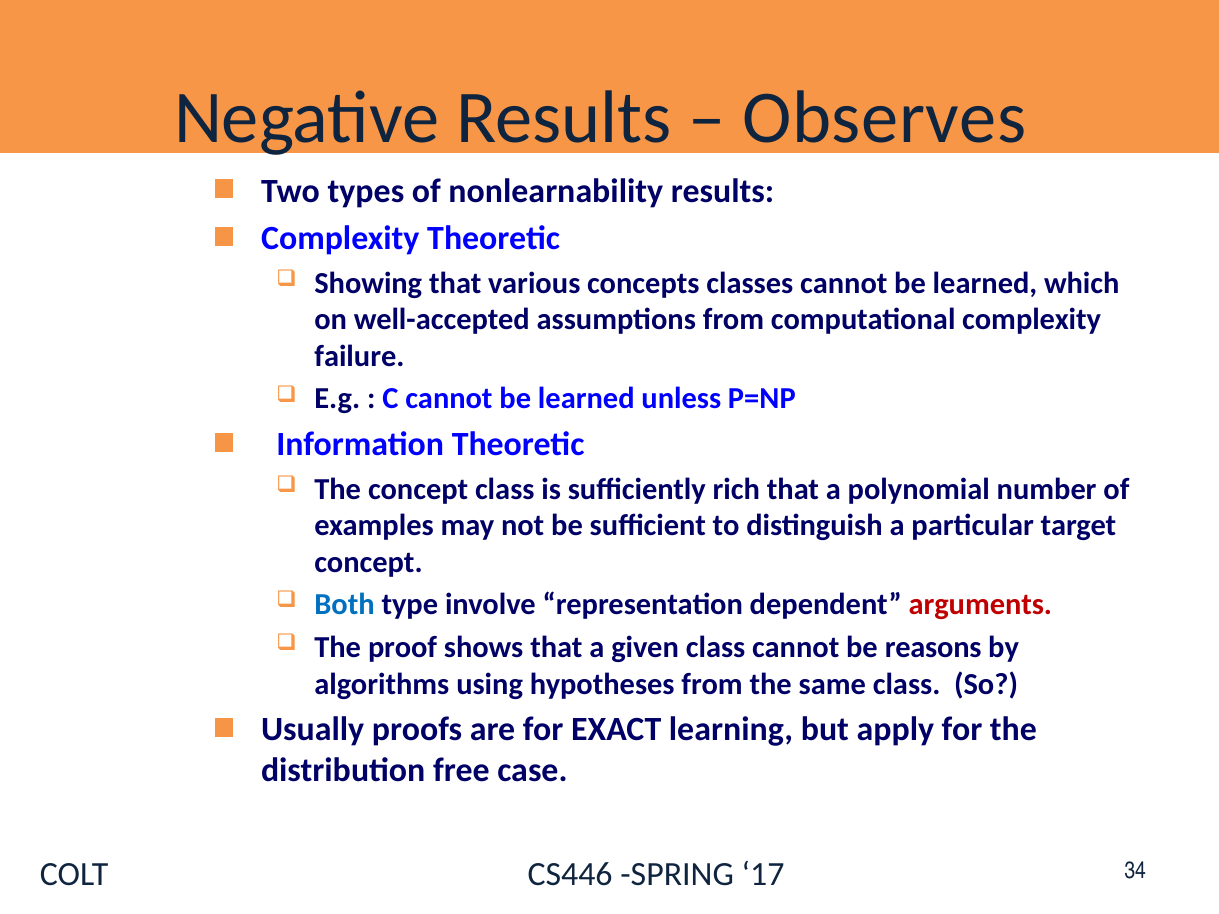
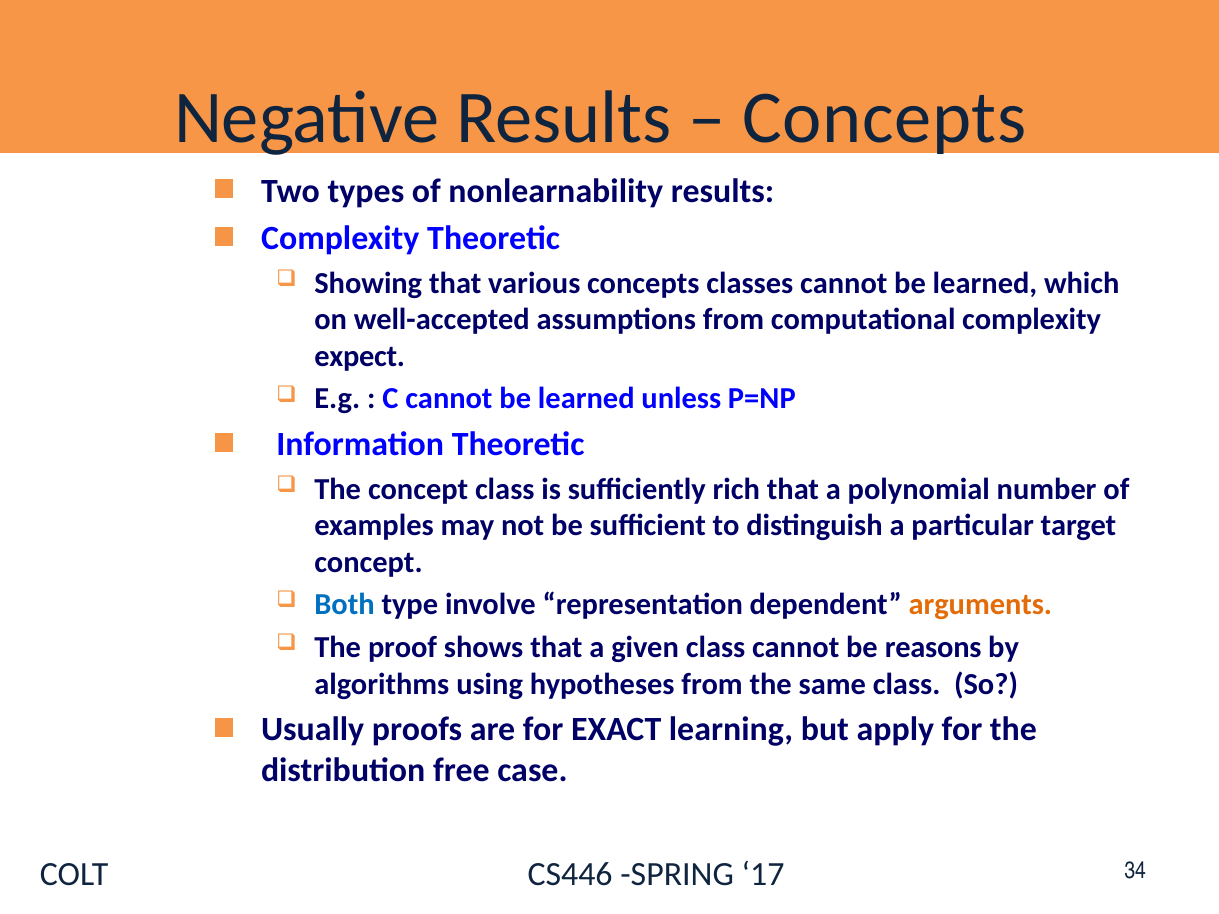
Observes: Observes -> Concepts (884, 118)
failure: failure -> expect (360, 356)
arguments colour: red -> orange (980, 605)
